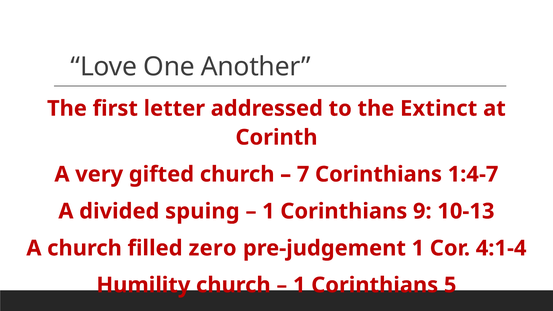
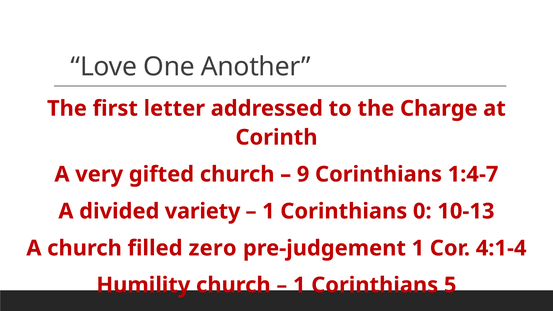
Extinct: Extinct -> Charge (439, 109)
7: 7 -> 9 (303, 174)
spuing: spuing -> variety (203, 211)
9: 9 -> 0 (422, 211)
